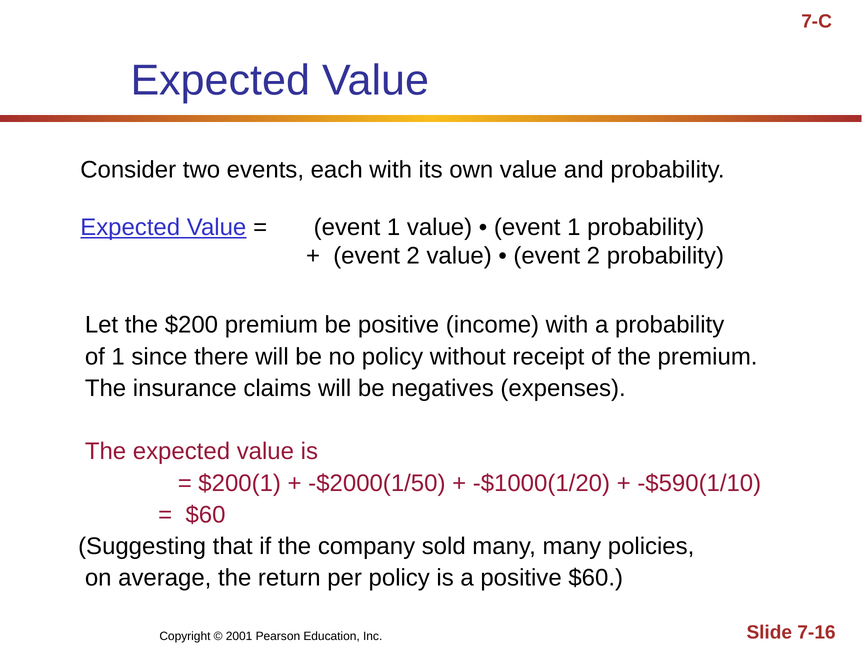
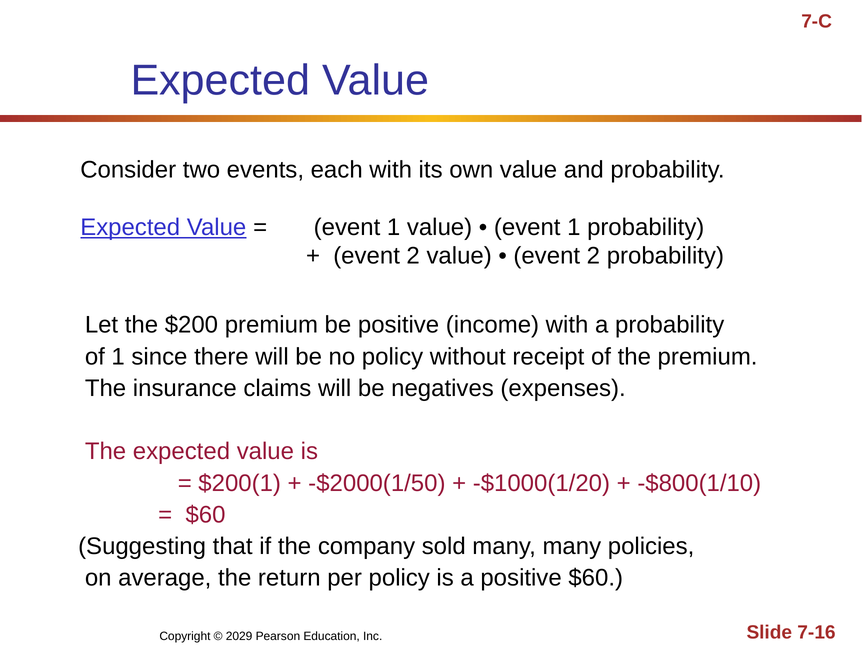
-$590(1/10: -$590(1/10 -> -$800(1/10 (699, 483)
2001: 2001 -> 2029 (239, 636)
